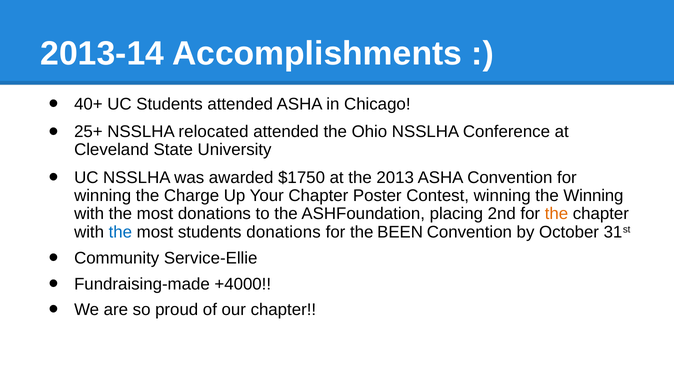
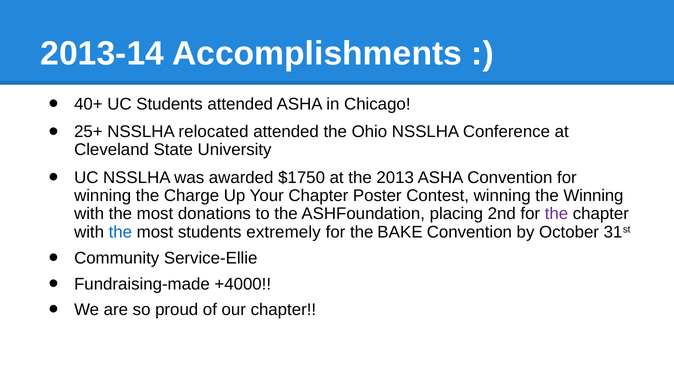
the colour: orange -> purple (556, 214)
students donations: donations -> extremely (284, 232)
BEEN: BEEN -> BAKE (400, 232)
